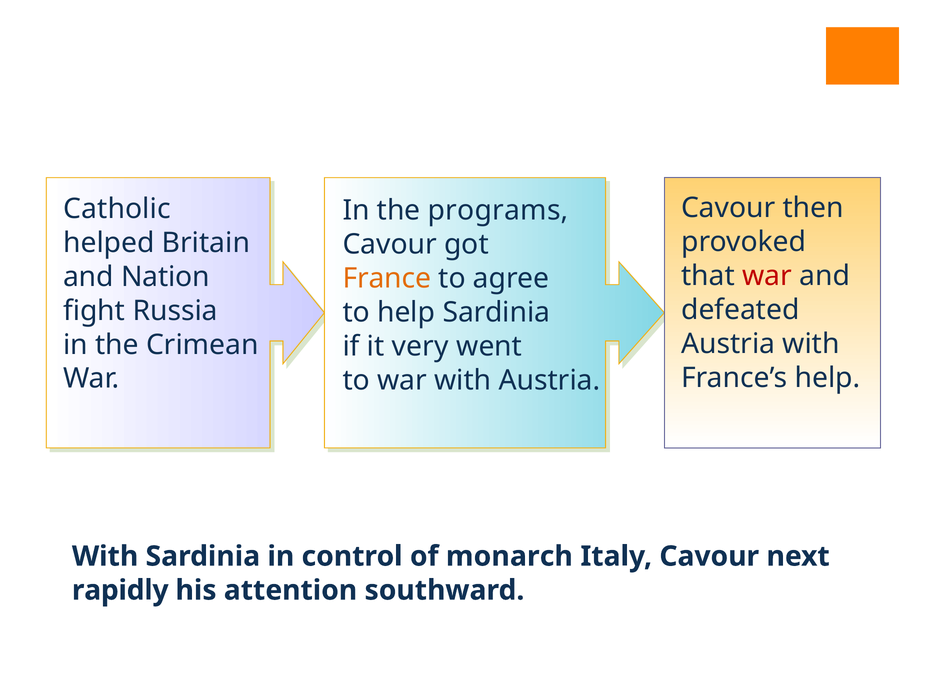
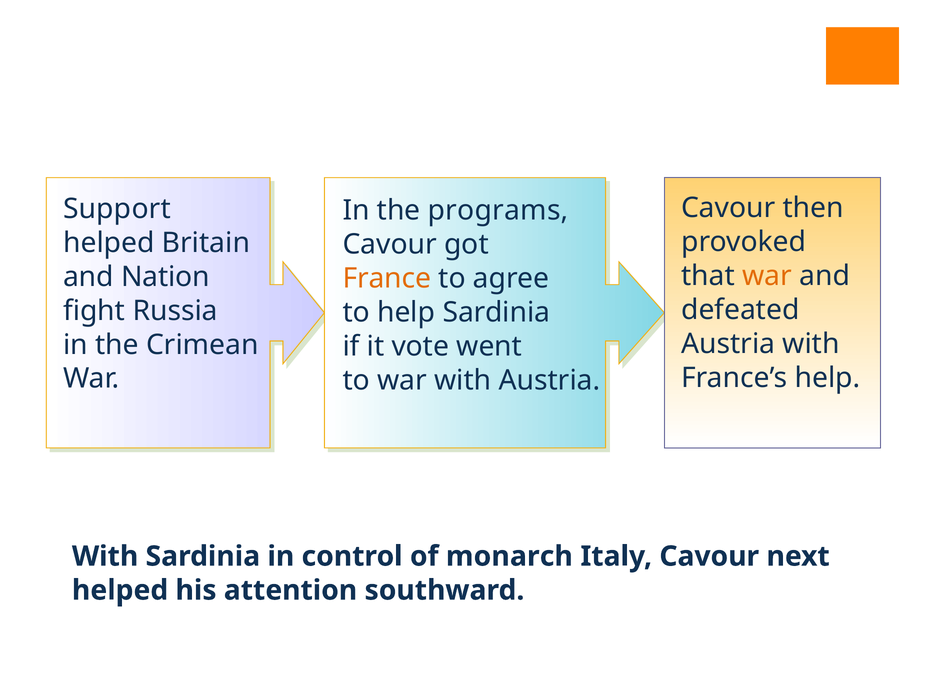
Catholic: Catholic -> Support (117, 209)
war colour: red -> orange (767, 276)
very: very -> vote (420, 347)
rapidly: rapidly -> helped (120, 591)
